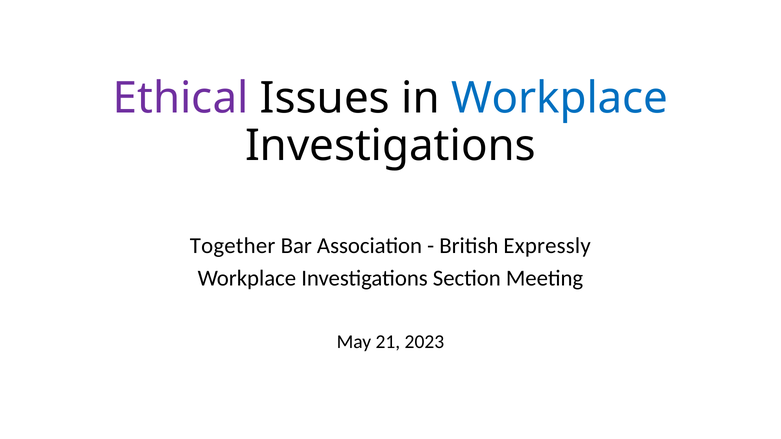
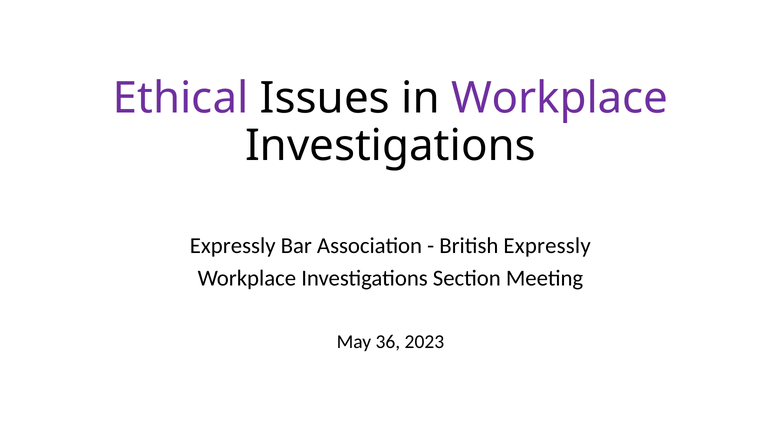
Workplace colour: blue -> purple (560, 98)
Together: Together -> Expressly (233, 246)
21: 21 -> 36 (388, 342)
